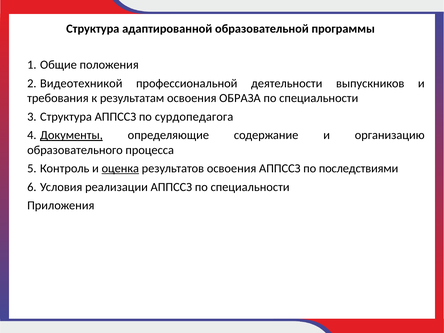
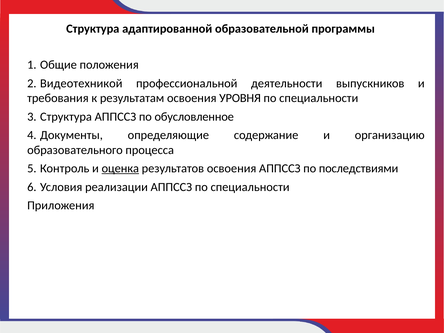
ОБРАЗА: ОБРАЗА -> УРОВНЯ (240, 98)
сурдопедагога: сурдопедагога -> обусловленное (194, 117)
Документы underline: present -> none (71, 135)
